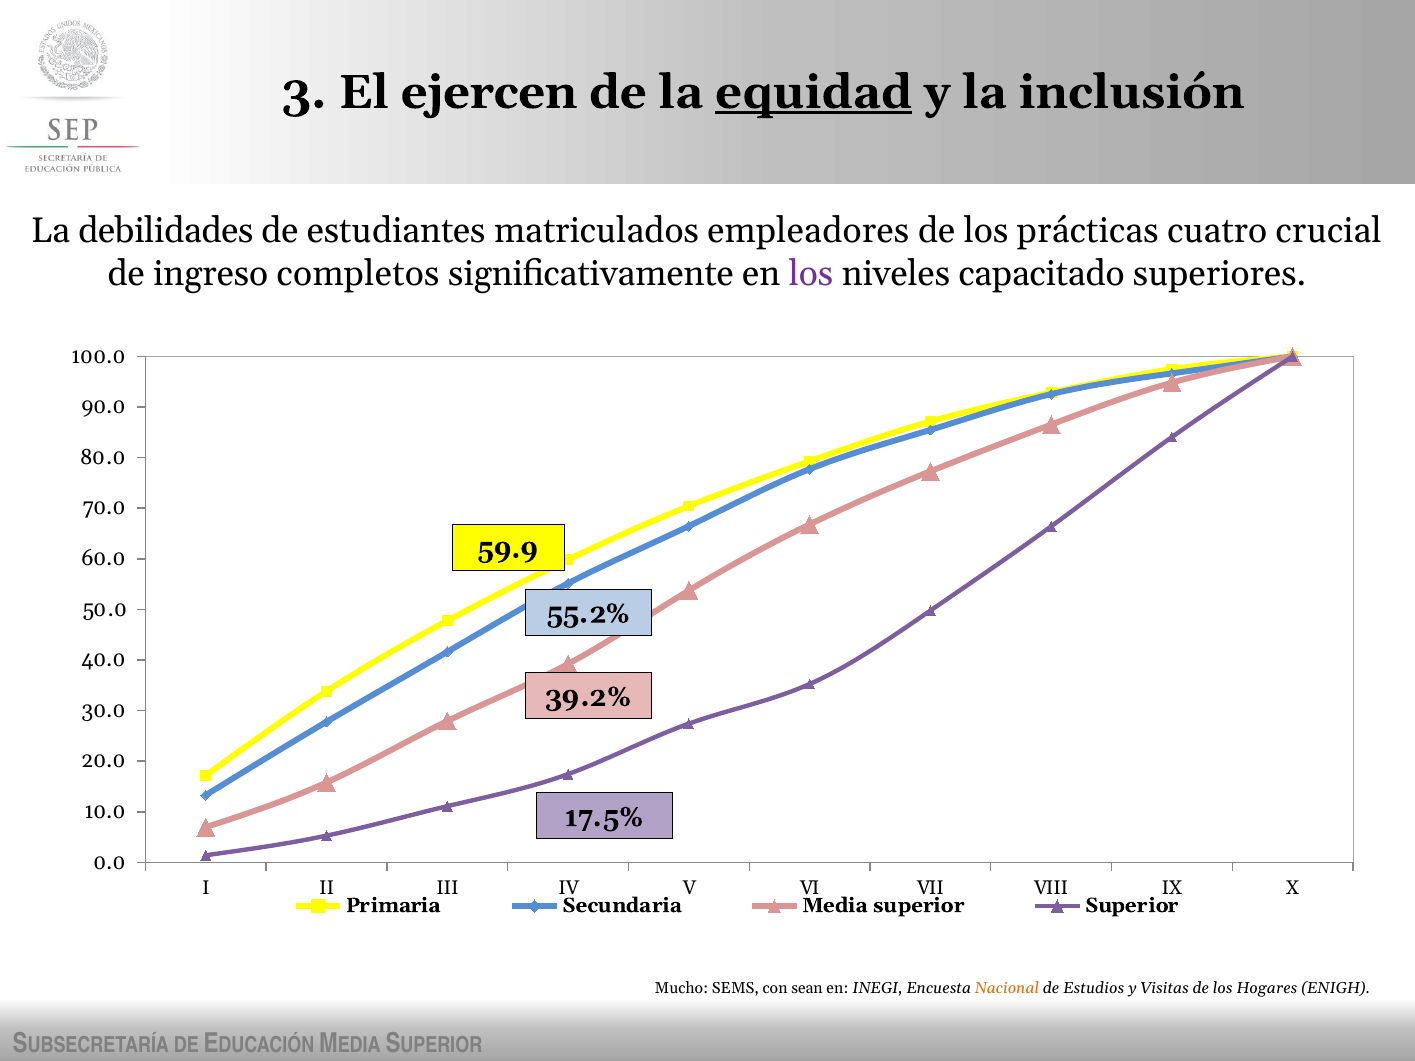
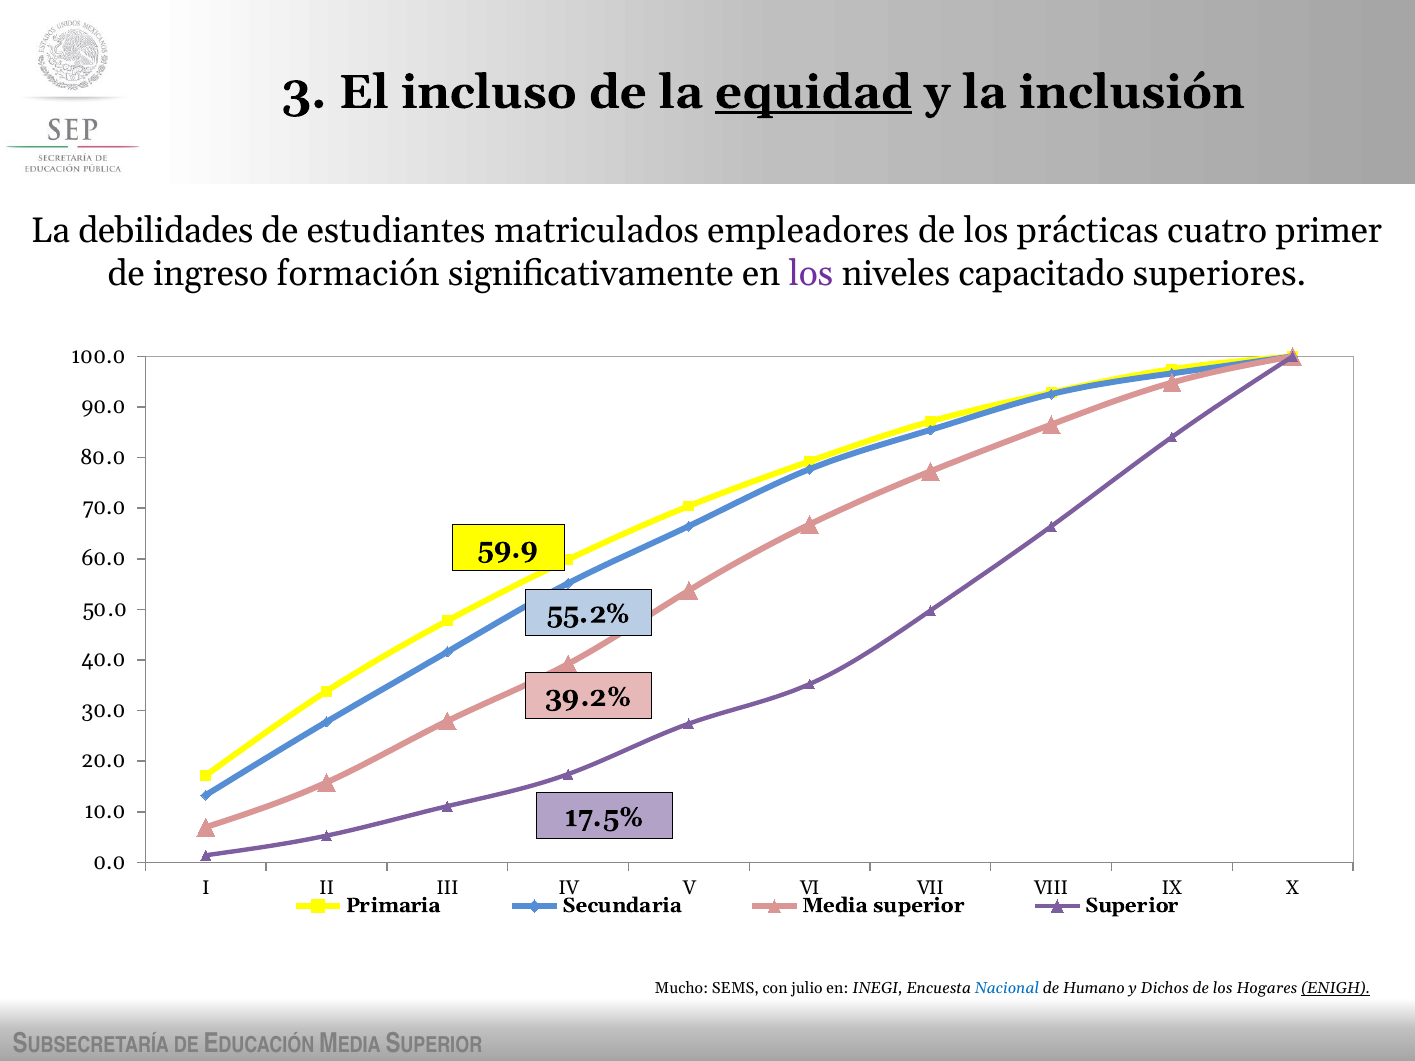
ejercen: ejercen -> incluso (489, 92)
crucial: crucial -> primer (1329, 231)
completos: completos -> formación (358, 274)
sean: sean -> julio (807, 989)
Nacional colour: orange -> blue (1007, 989)
Estudios: Estudios -> Humano (1094, 989)
Visitas: Visitas -> Dichos (1165, 989)
ENIGH underline: none -> present (1336, 989)
